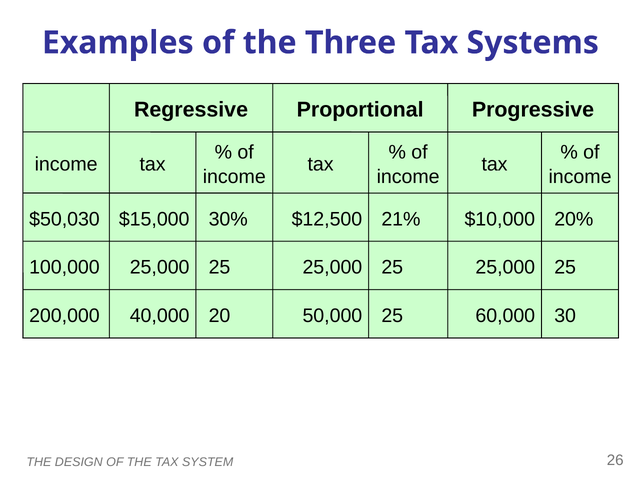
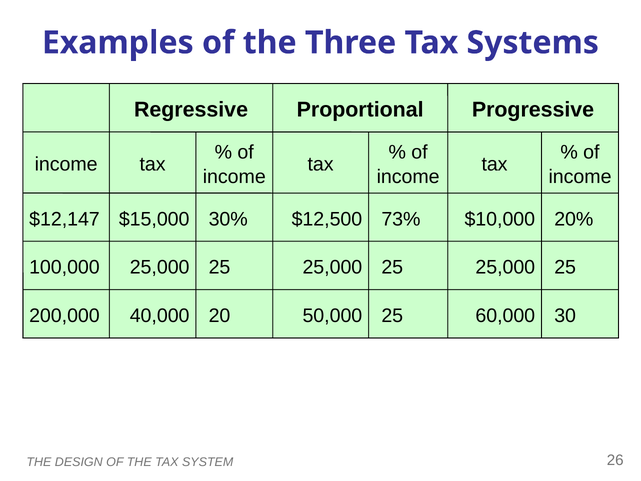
$50,030: $50,030 -> $12,147 (64, 219)
21%: 21% -> 73% (401, 219)
